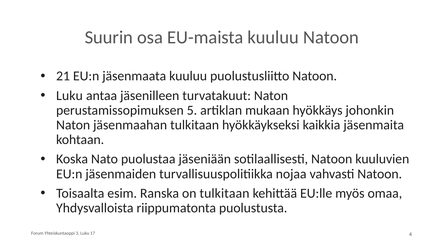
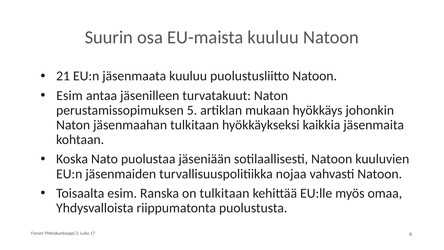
Luku: Luku -> Esim (69, 95)
